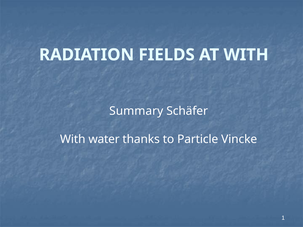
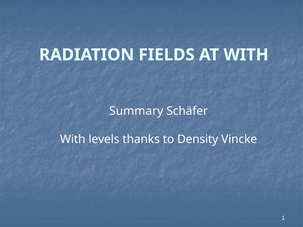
water: water -> levels (104, 139)
Particle: Particle -> Density (198, 139)
